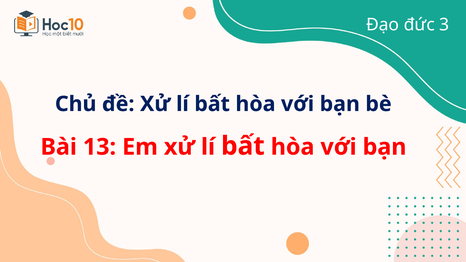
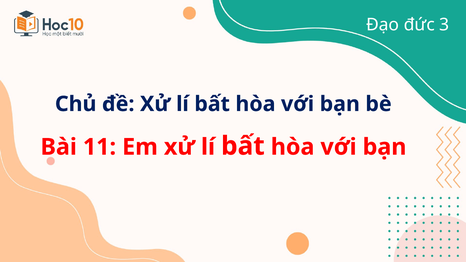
13: 13 -> 11 (99, 147)
